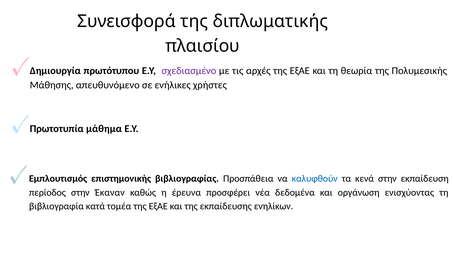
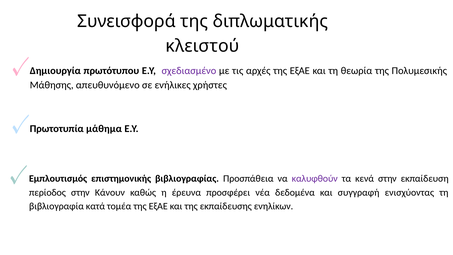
πλαισίου: πλαισίου -> κλειστού (203, 46)
καλυφθούν colour: blue -> purple (315, 179)
Έκαναν: Έκαναν -> Κάνουν (110, 192)
οργάνωση: οργάνωση -> συγγραφή (359, 192)
